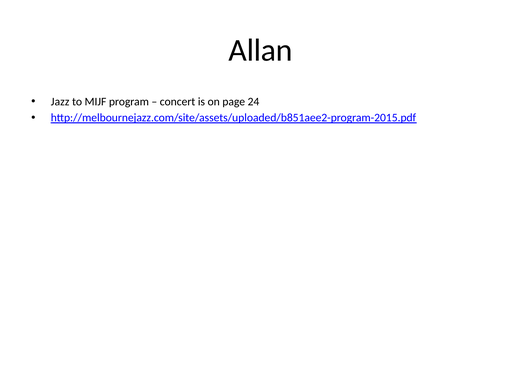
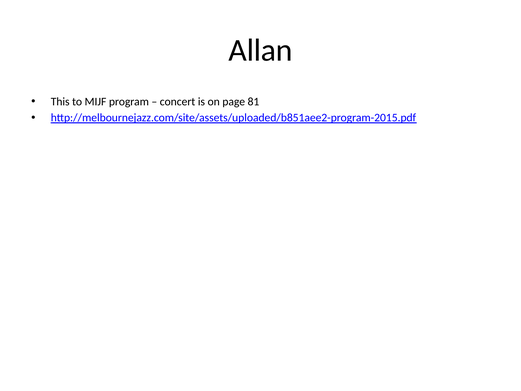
Jazz: Jazz -> This (60, 102)
24: 24 -> 81 (253, 102)
